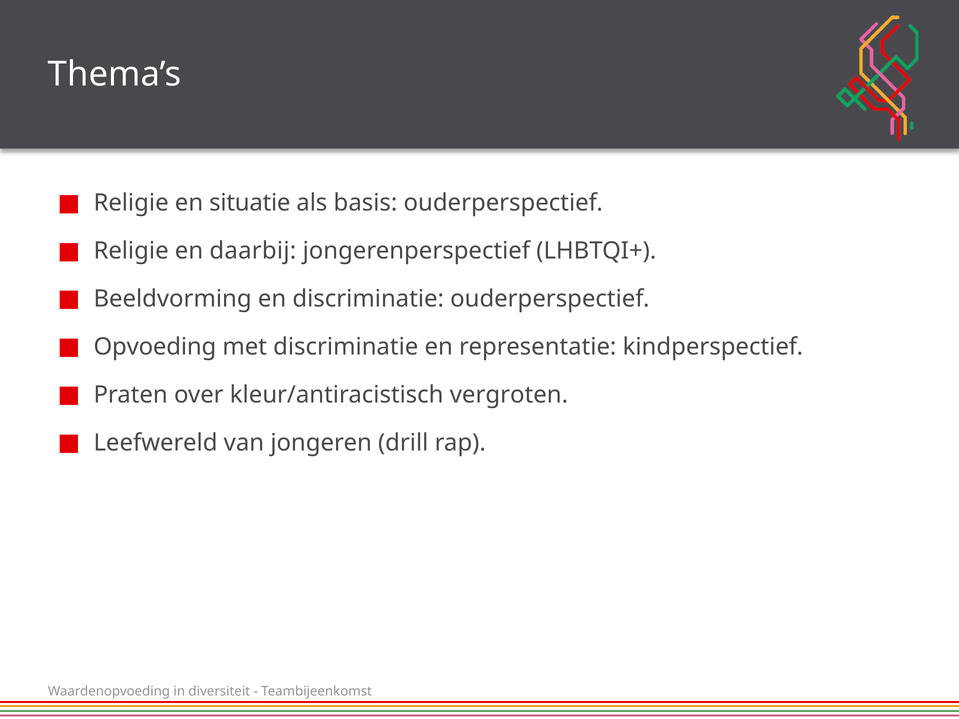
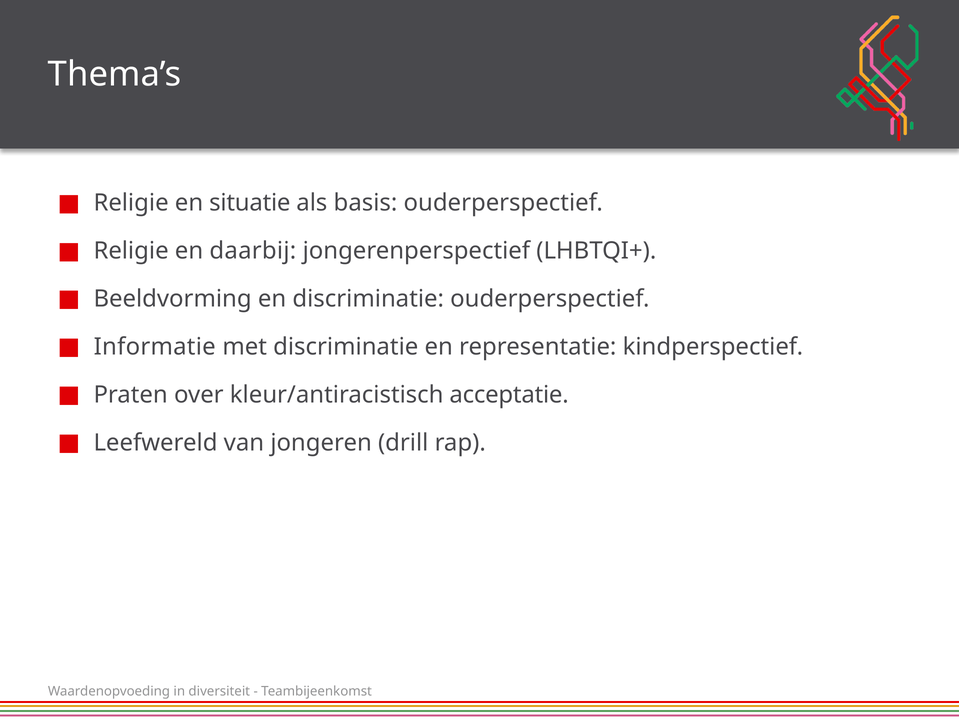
Opvoeding: Opvoeding -> Informatie (155, 347)
vergroten: vergroten -> acceptatie (509, 395)
